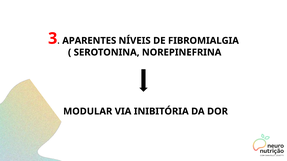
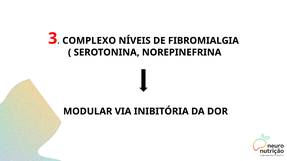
APARENTES: APARENTES -> COMPLEXO (89, 41)
